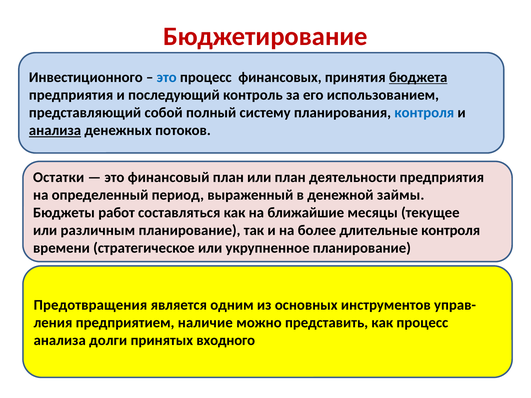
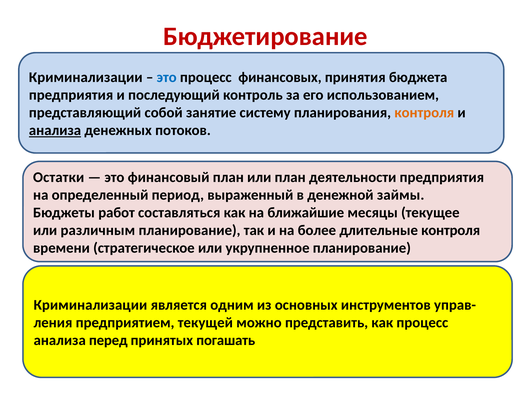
Инвестиционного: Инвестиционного -> Криминализации (86, 77)
бюджета underline: present -> none (418, 77)
полный: полный -> занятие (211, 113)
контроля colour: blue -> orange (424, 113)
Предотвращения: Предотвращения -> Криминализации (90, 305)
наличие: наличие -> текущей (205, 323)
долги: долги -> перед (108, 341)
входного: входного -> погашать (226, 341)
